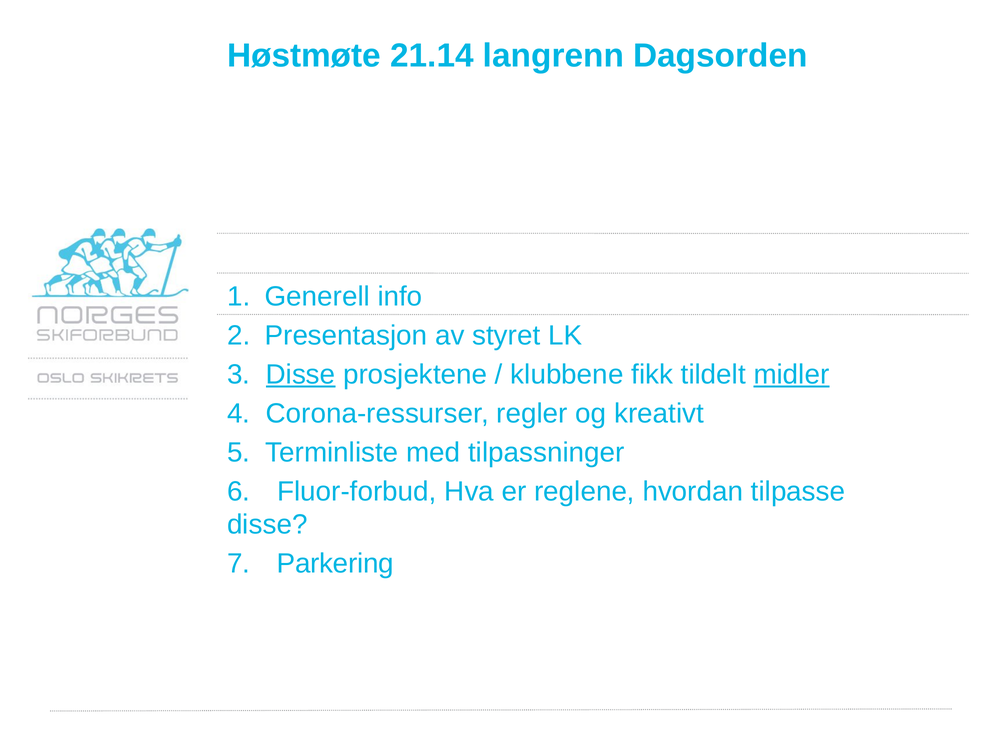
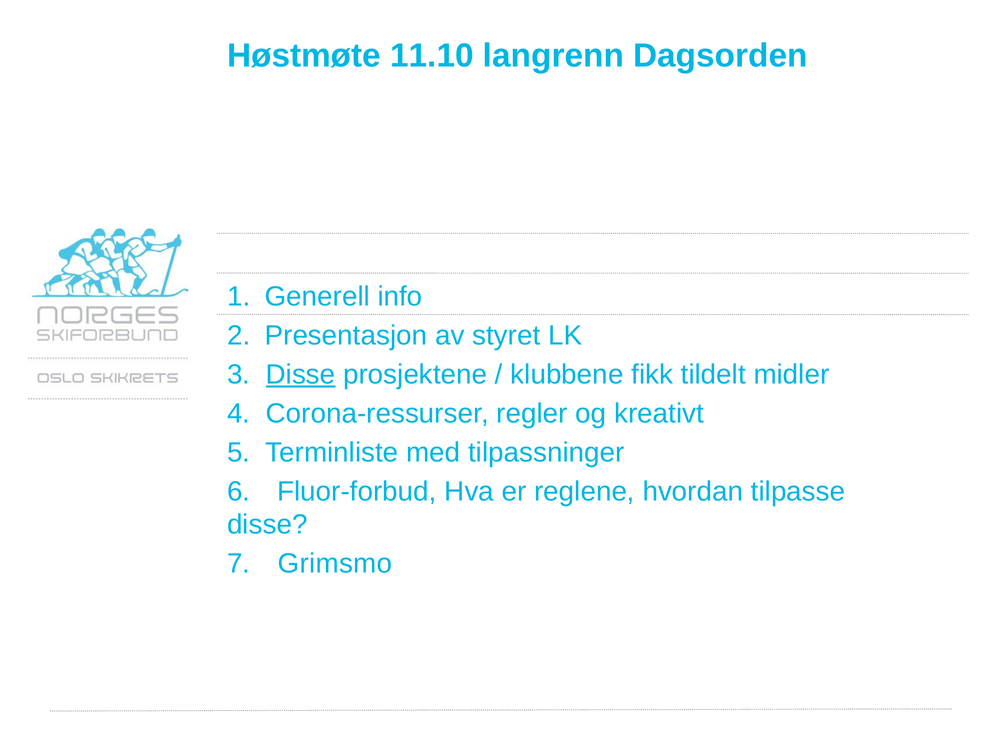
21.14: 21.14 -> 11.10 (432, 56)
midler underline: present -> none (792, 375)
Parkering: Parkering -> Grimsmo (335, 564)
